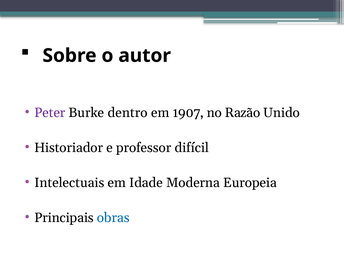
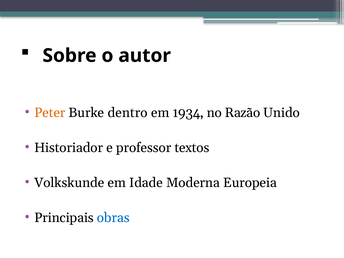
Peter colour: purple -> orange (50, 113)
1907: 1907 -> 1934 (188, 113)
difícil: difícil -> textos (192, 148)
Intelectuais: Intelectuais -> Volkskunde (69, 183)
